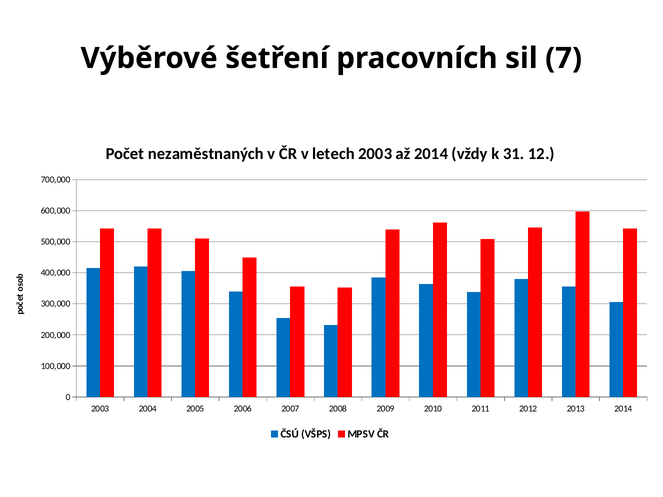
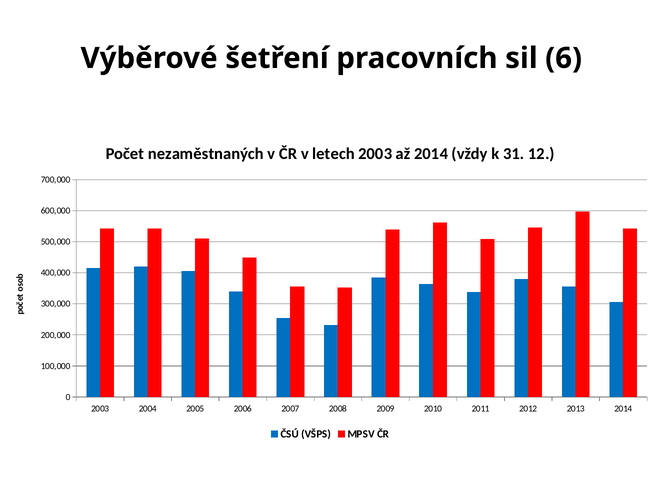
7: 7 -> 6 (564, 58)
